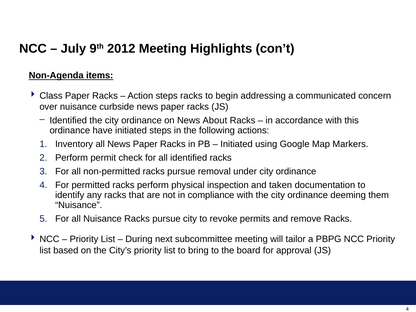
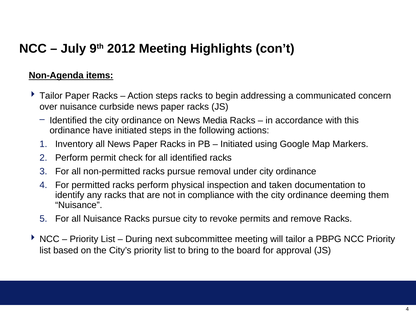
Class: Class -> Tailor (51, 96)
About: About -> Media (215, 120)
